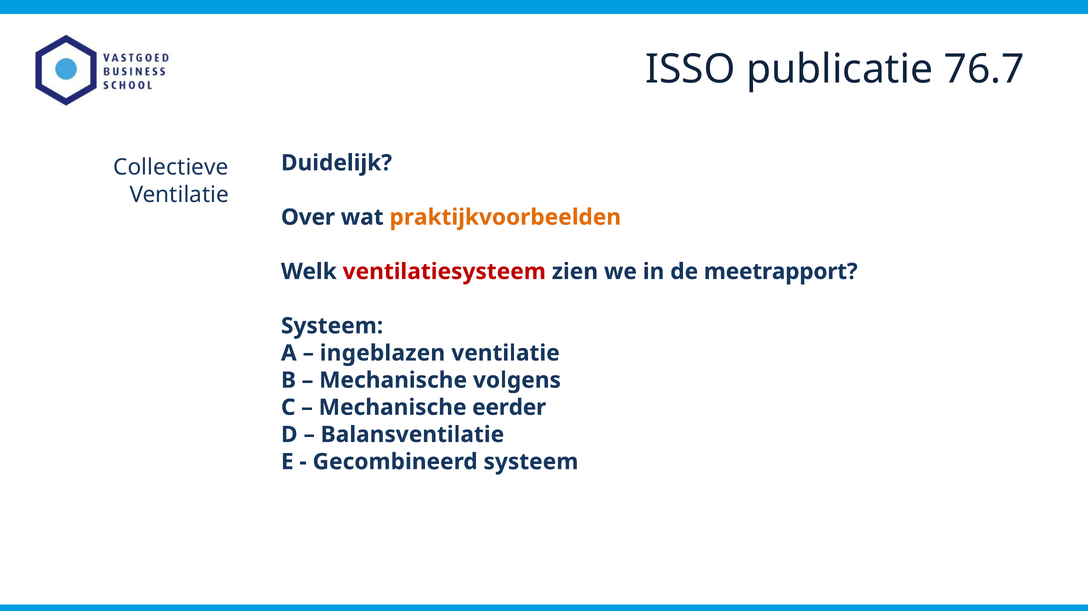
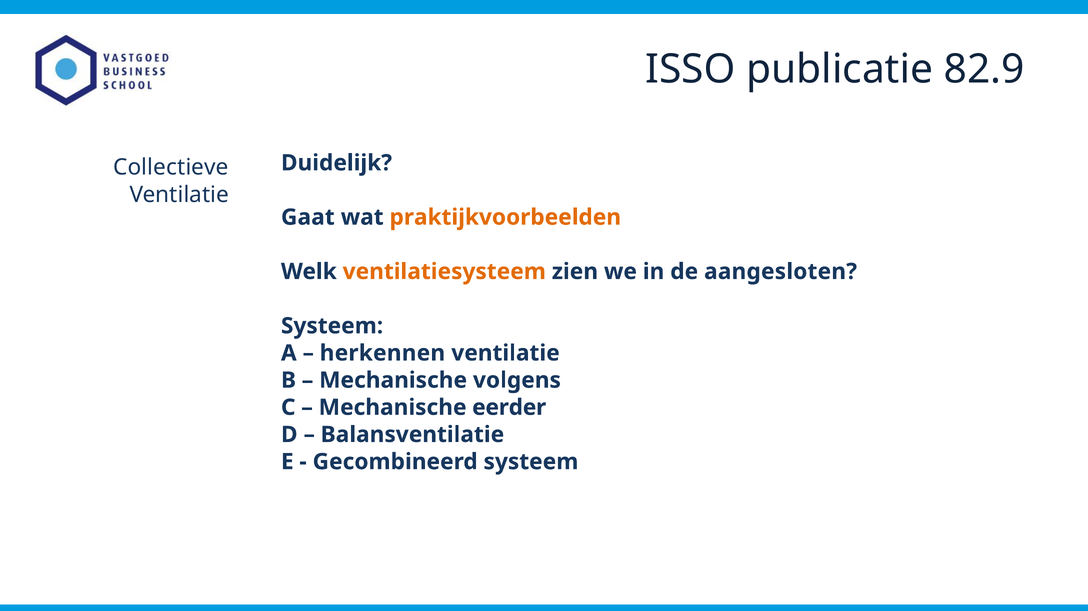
76.7: 76.7 -> 82.9 (984, 70)
Over: Over -> Gaat (308, 217)
ventilatiesysteem colour: red -> orange (444, 272)
meetrapport: meetrapport -> aangesloten (781, 272)
ingeblazen: ingeblazen -> herkennen (382, 353)
